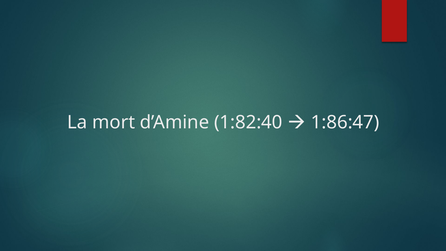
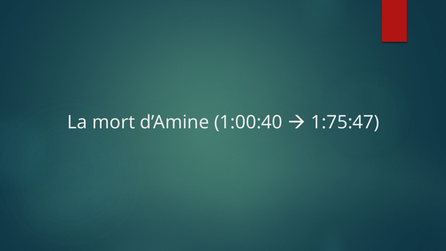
1:82:40: 1:82:40 -> 1:00:40 (248, 122)
1:86:47: 1:86:47 -> 1:75:47 (345, 122)
